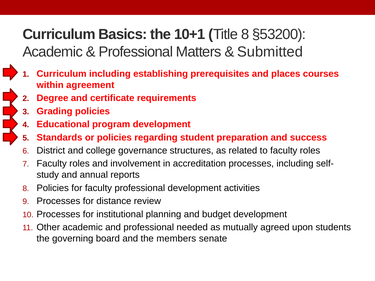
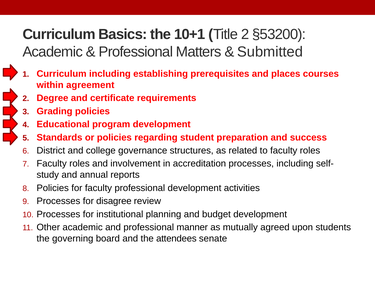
Title 8: 8 -> 2 (245, 34)
distance: distance -> disagree (114, 201)
needed: needed -> manner (192, 228)
members: members -> attendees (176, 239)
